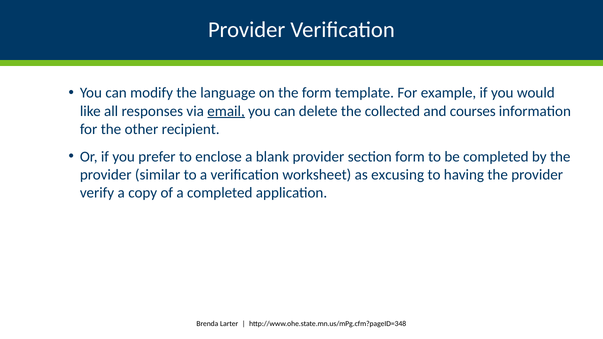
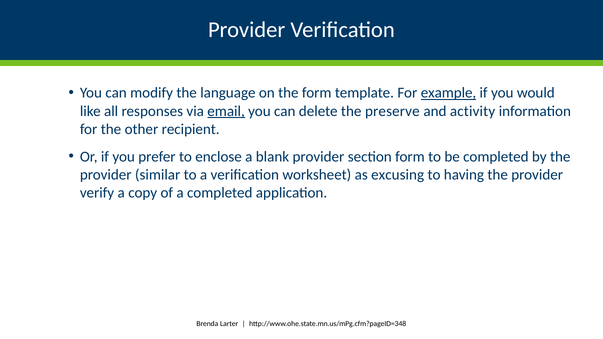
example underline: none -> present (448, 93)
collected: collected -> preserve (392, 111)
courses: courses -> activity (473, 111)
